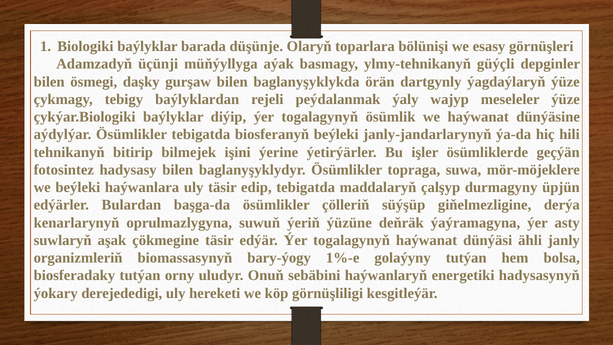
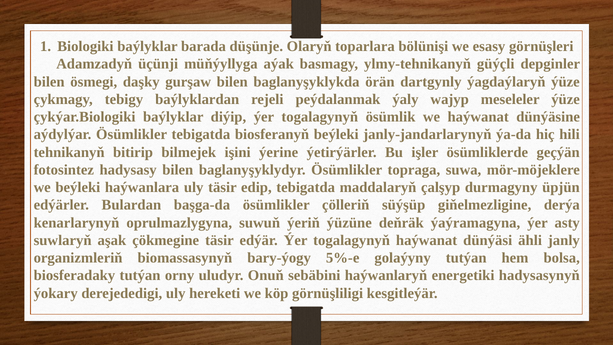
1%-e: 1%-e -> 5%-e (343, 258)
